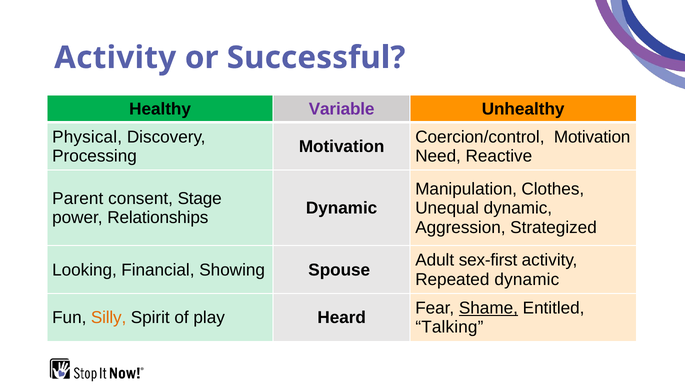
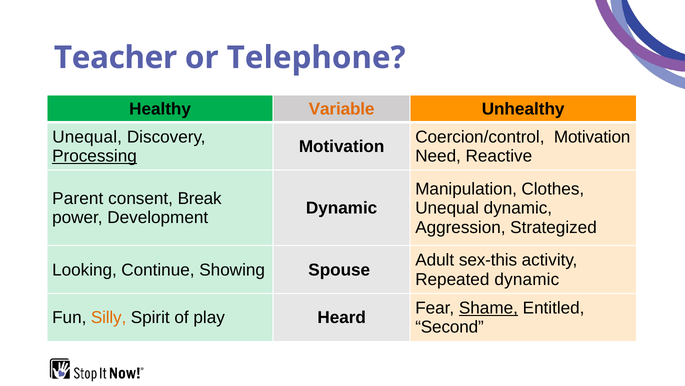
Activity: Activity -> Teacher (115, 58)
Successful: Successful -> Telephone (316, 58)
Variable colour: purple -> orange (342, 109)
Physical: Physical -> Unequal (87, 137)
Processing underline: none -> present (95, 156)
Stage: Stage -> Break (200, 198)
Relationships: Relationships -> Development (158, 217)
sex-first: sex-first -> sex-this (488, 260)
Financial: Financial -> Continue (158, 269)
Talking: Talking -> Second (450, 327)
